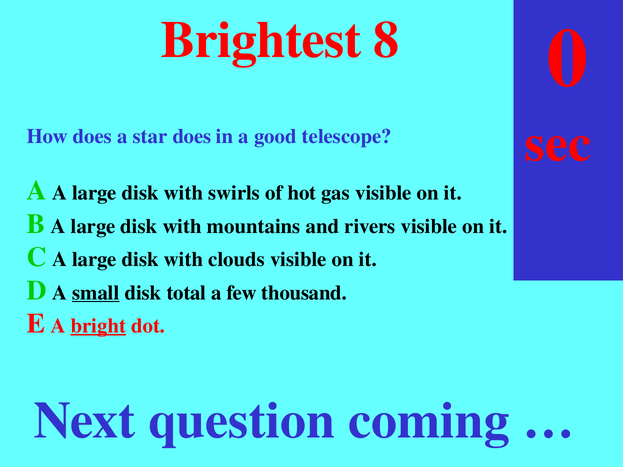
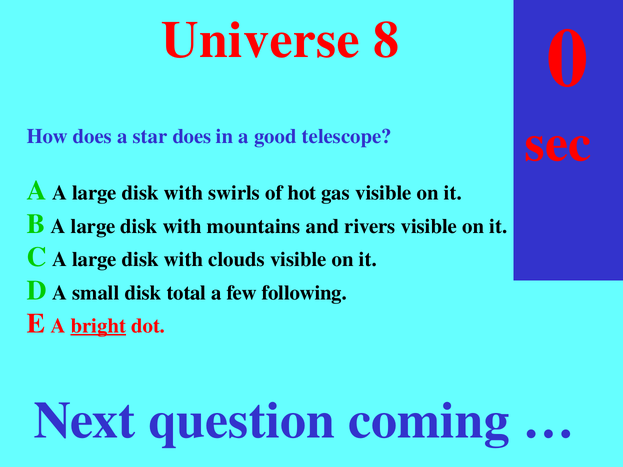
Brightest: Brightest -> Universe (261, 40)
small underline: present -> none (96, 293)
thousand: thousand -> following (304, 293)
